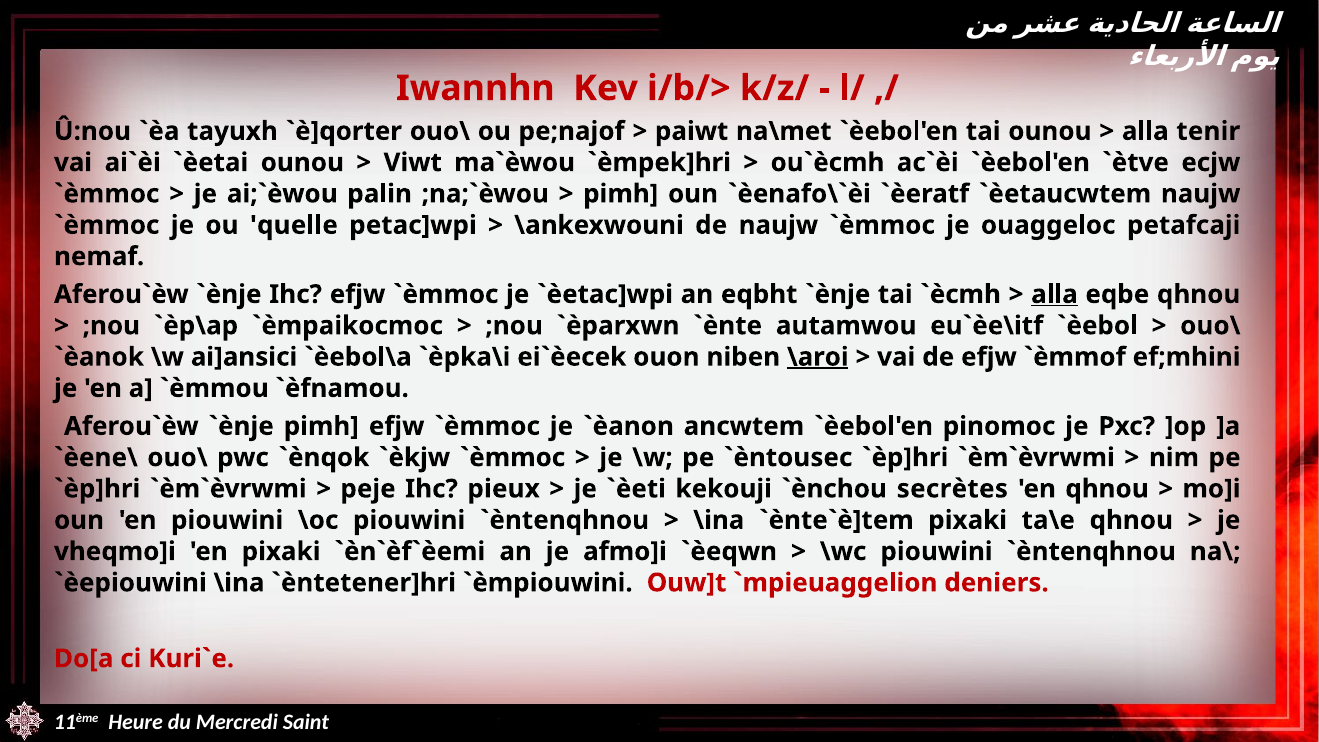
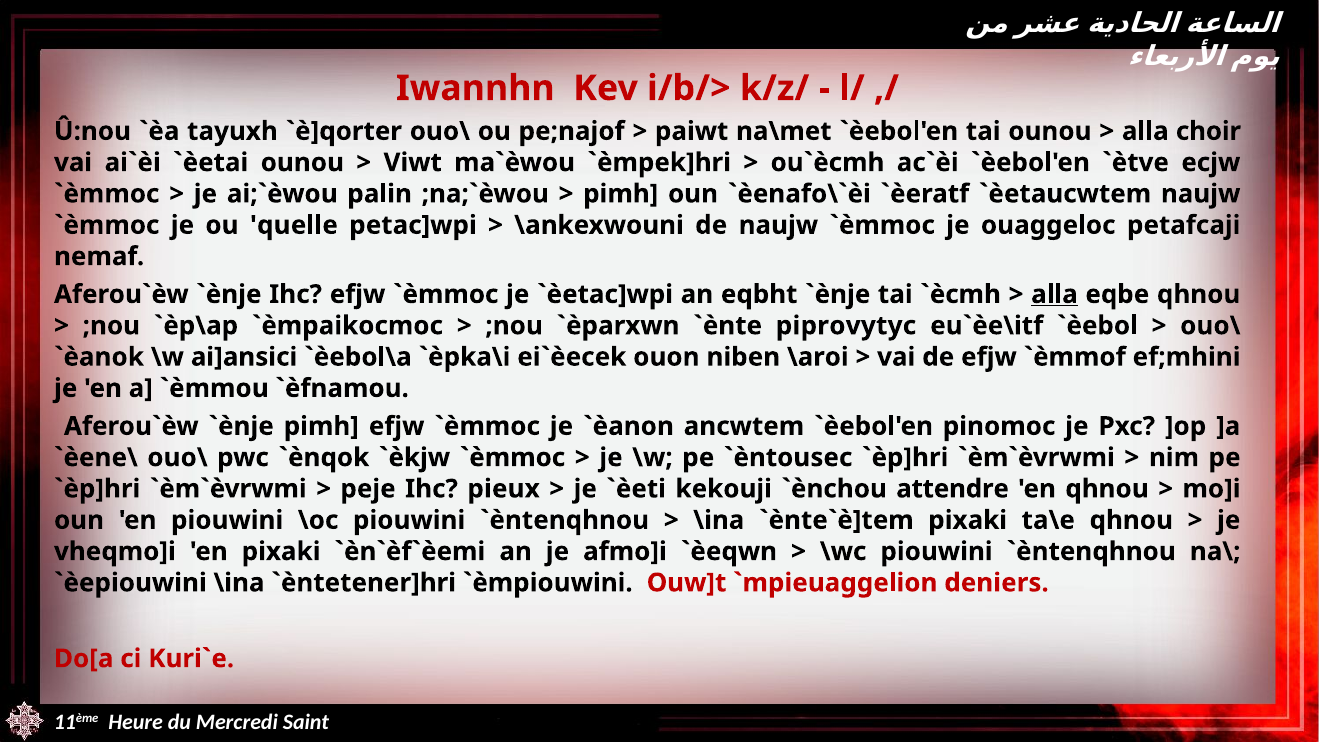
tenir: tenir -> choir (1208, 131)
autamwou: autamwou -> piprovytyc (846, 326)
\aroi underline: present -> none (818, 357)
secrètes: secrètes -> attendre (953, 489)
